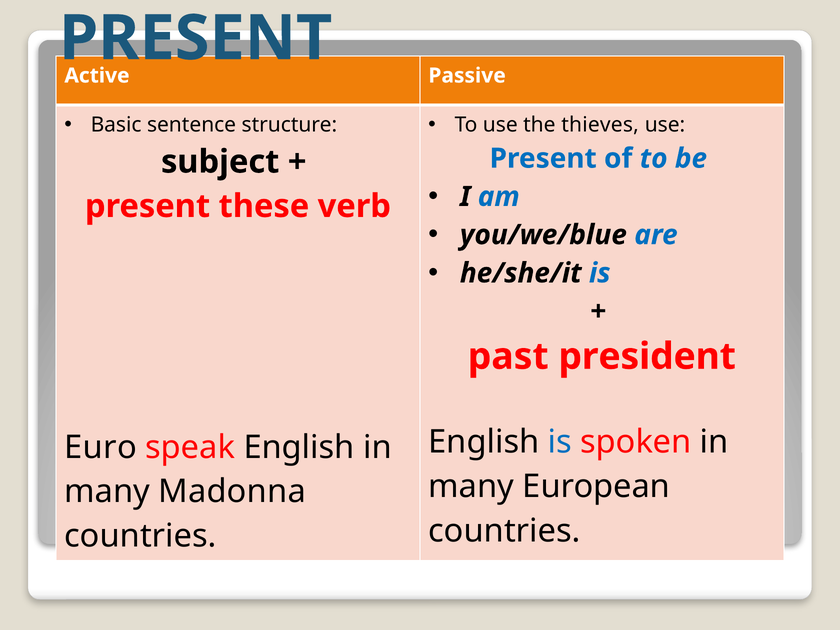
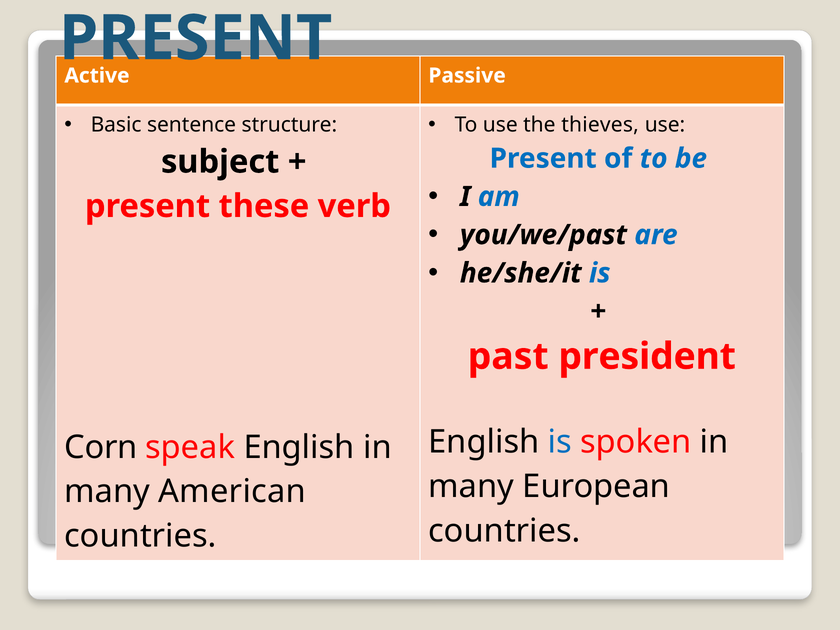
you/we/blue: you/we/blue -> you/we/past (543, 235)
Euro: Euro -> Corn (101, 447)
Madonna: Madonna -> American (232, 492)
